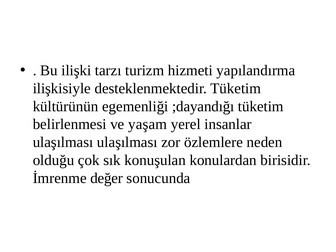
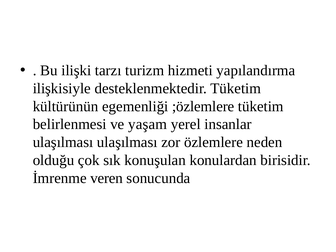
;dayandığı: ;dayandığı -> ;özlemlere (203, 106)
değer: değer -> veren (107, 178)
